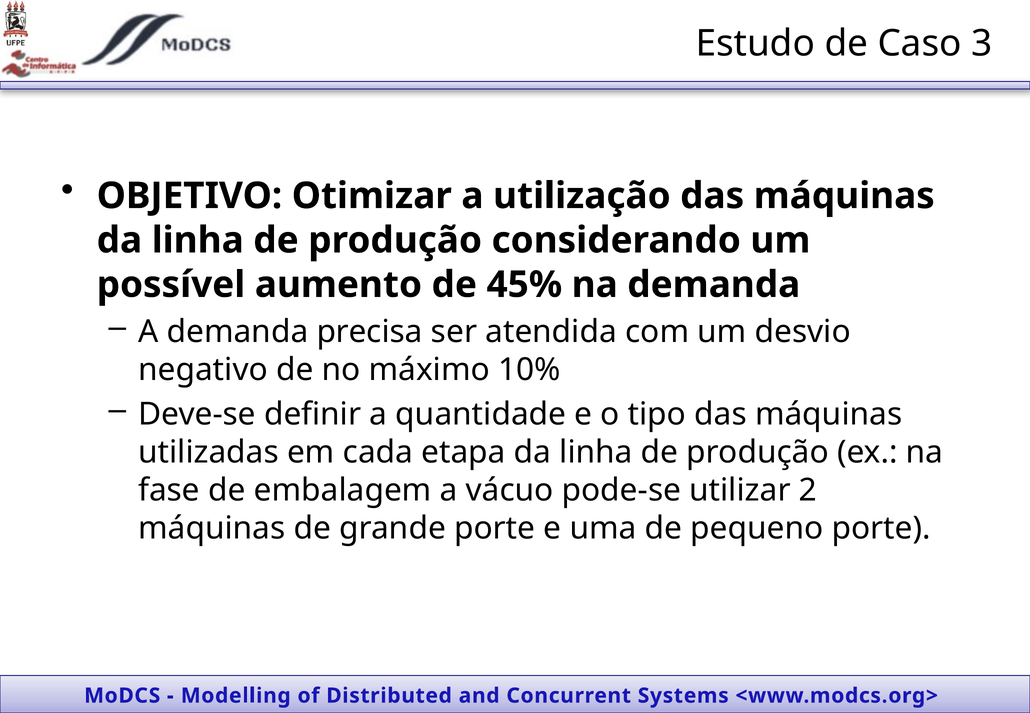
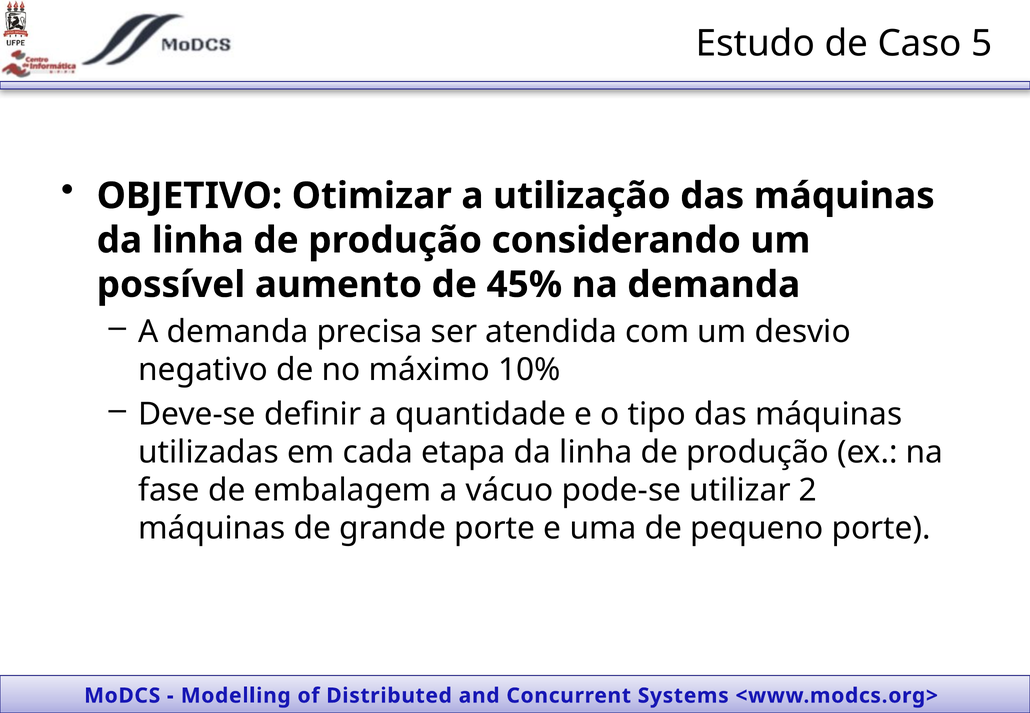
3: 3 -> 5 (982, 43)
